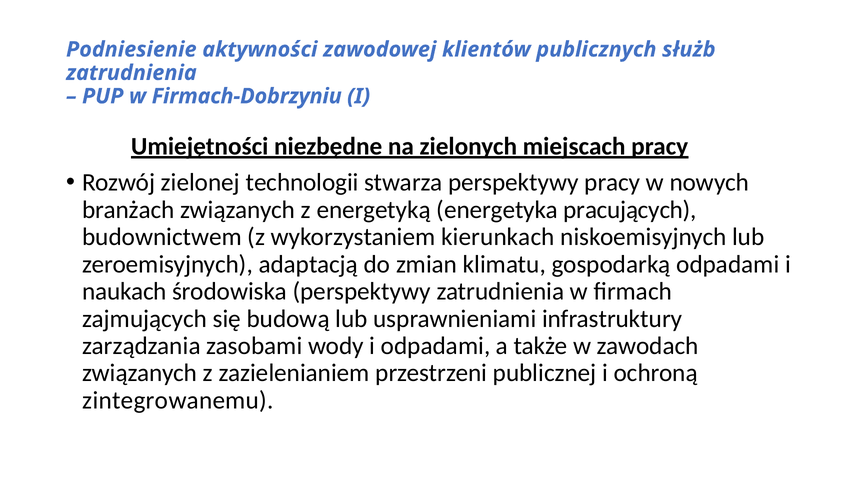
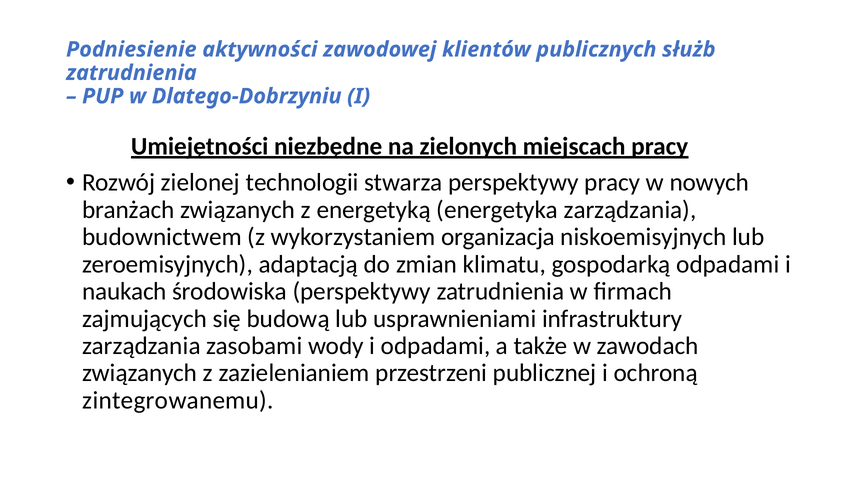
Firmach-Dobrzyniu: Firmach-Dobrzyniu -> Dlatego-Dobrzyniu (247, 96)
energetyka pracujących: pracujących -> zarządzania (630, 210)
kierunkach: kierunkach -> organizacja (498, 237)
